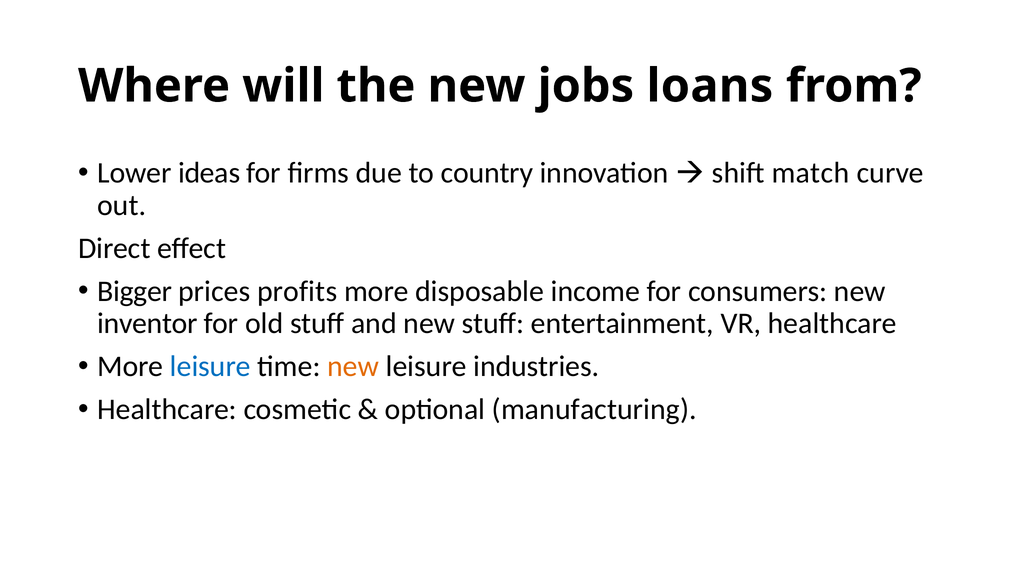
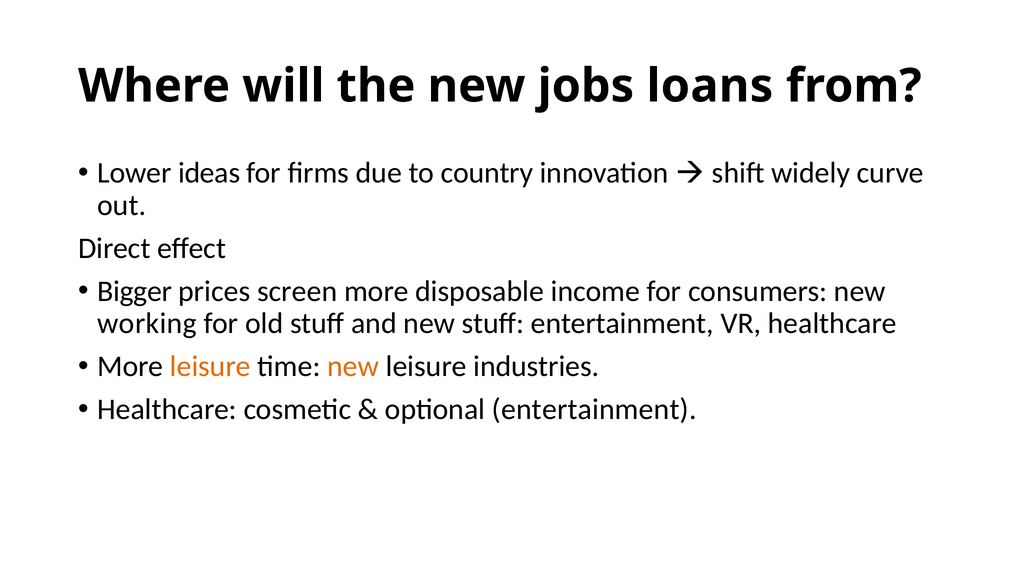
match: match -> widely (811, 173)
profits: profits -> screen (297, 291)
inventor: inventor -> working (147, 324)
leisure colour: blue -> orange (210, 366)
optional manufacturing: manufacturing -> entertainment (594, 409)
